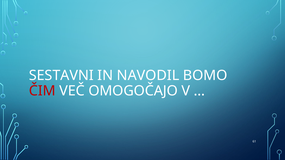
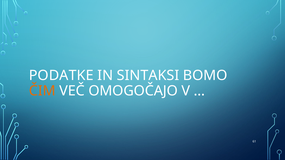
SESTAVNI: SESTAVNI -> PODATKE (61, 76)
NAVODIL: NAVODIL -> SINTAKSI (148, 76)
ČIM colour: red -> orange (42, 91)
